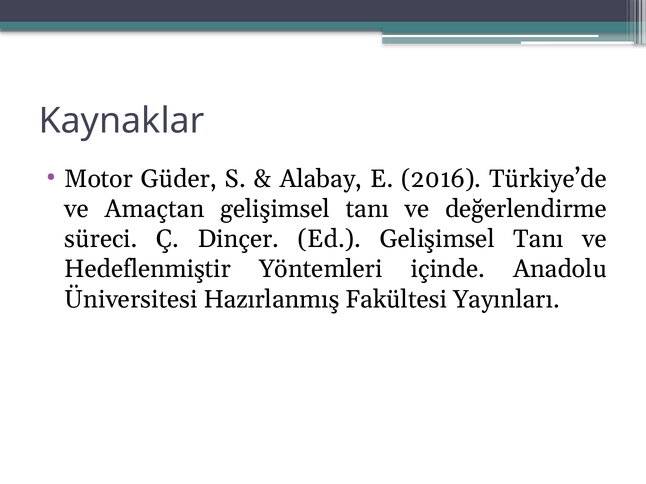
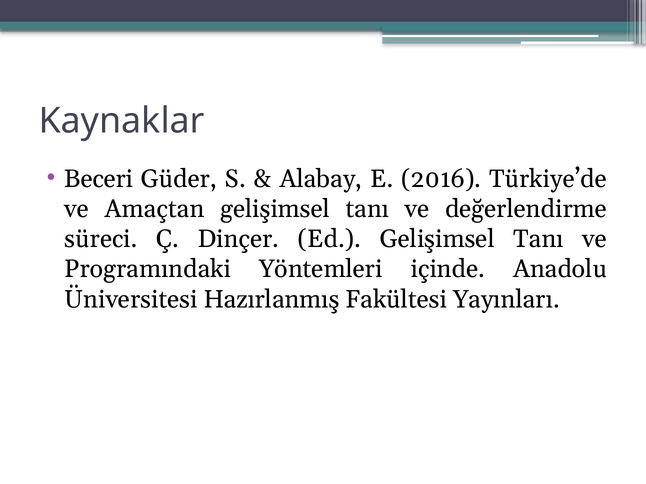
Motor: Motor -> Beceri (99, 179)
Hedeflenmiştir: Hedeflenmiştir -> Programındaki (148, 269)
